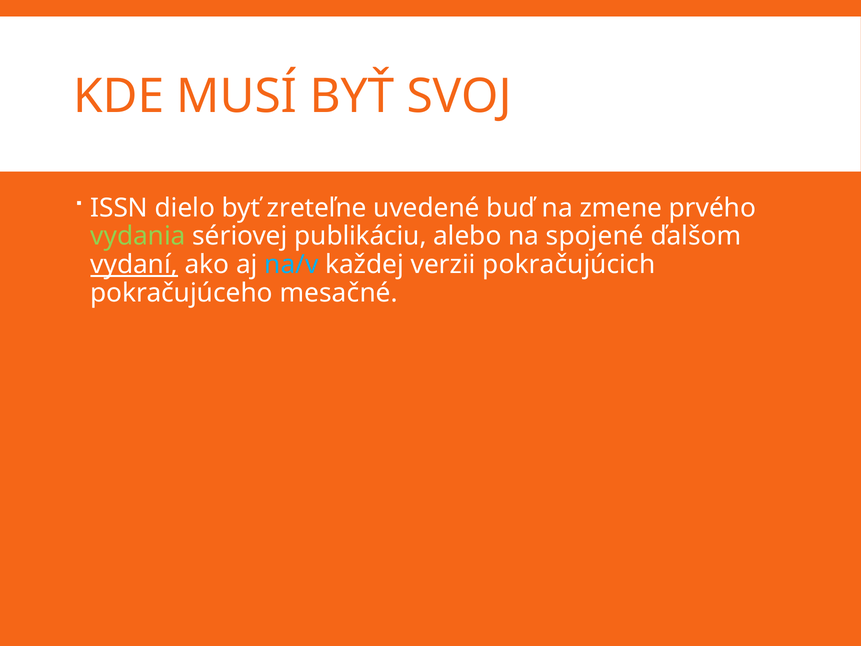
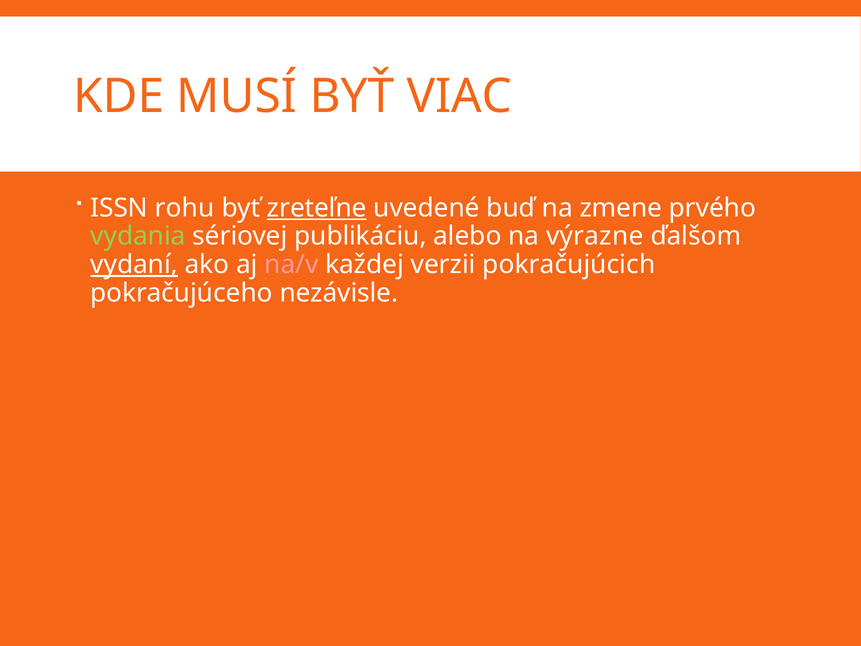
SVOJ: SVOJ -> VIAC (459, 97)
dielo: dielo -> rohu (185, 208)
zreteľne underline: none -> present (317, 208)
spojené: spojené -> výrazne (595, 236)
na/v colour: light blue -> pink (291, 265)
mesačné: mesačné -> nezávisle (339, 293)
